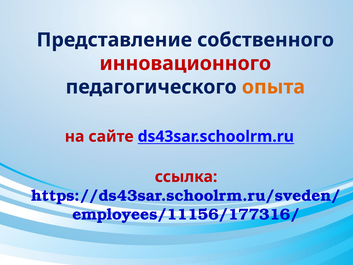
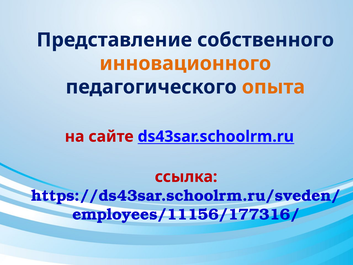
инновационного colour: red -> orange (185, 63)
